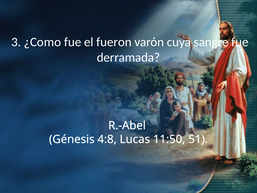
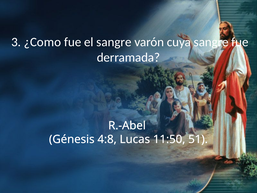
el fueron: fueron -> sangre (114, 42)
